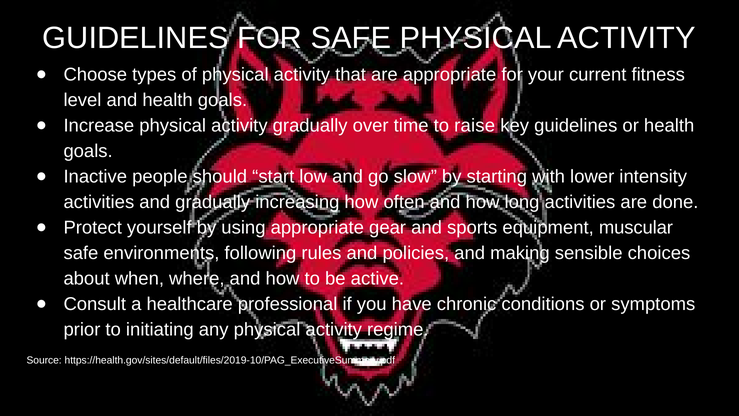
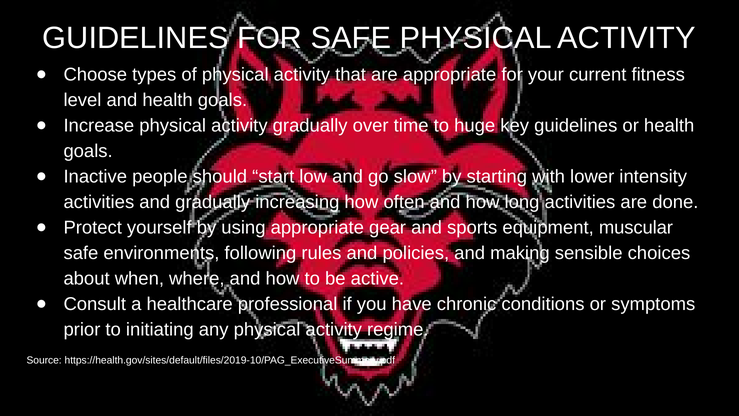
raise: raise -> huge (475, 126)
